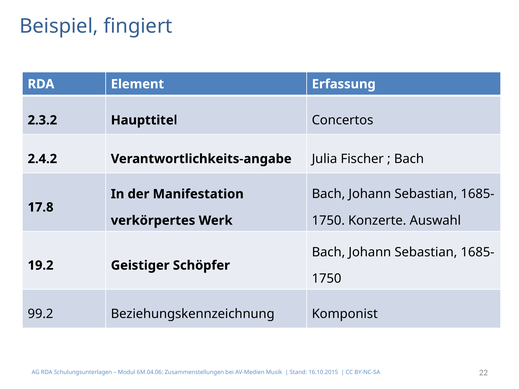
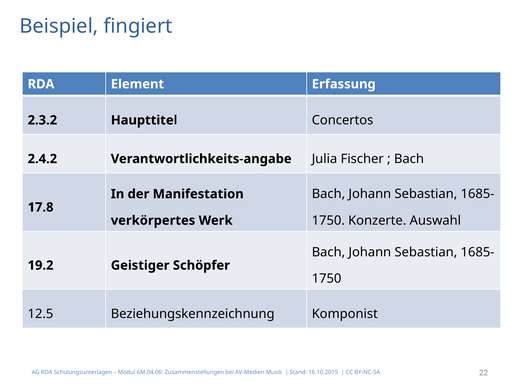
99.2: 99.2 -> 12.5 (40, 314)
